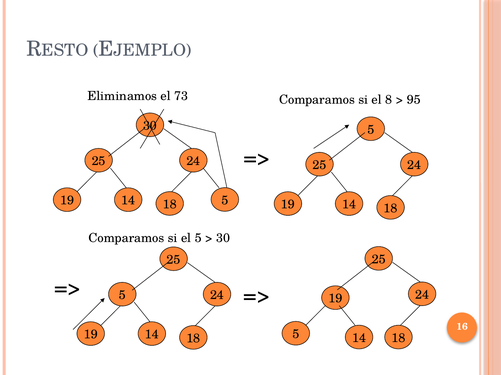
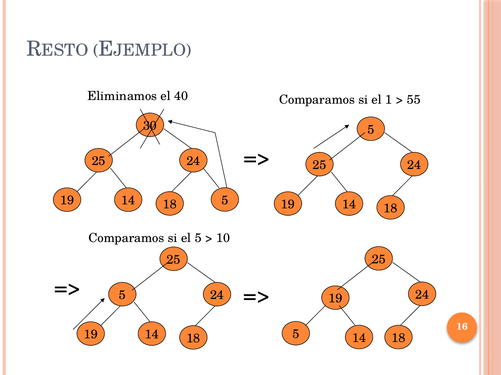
73: 73 -> 40 (181, 96)
8: 8 -> 1 (389, 100)
95: 95 -> 55 (414, 100)
30: 30 -> 10 (223, 239)
